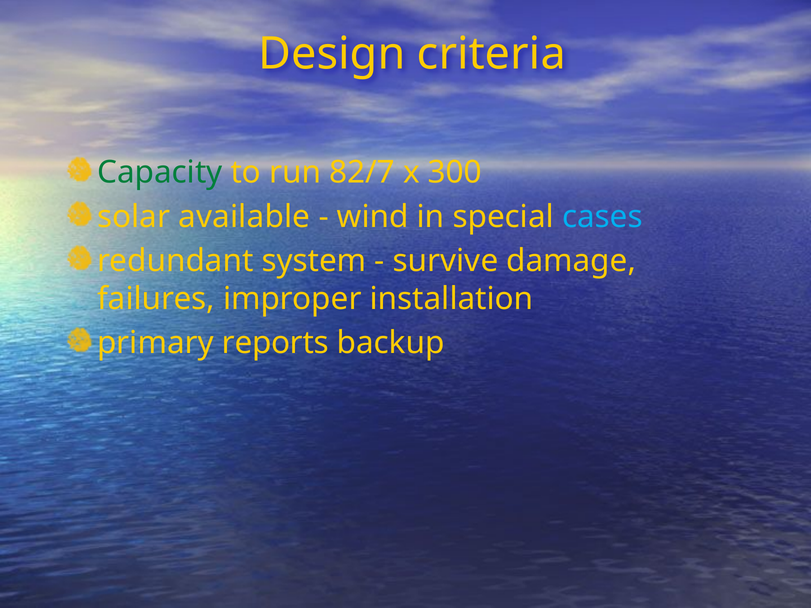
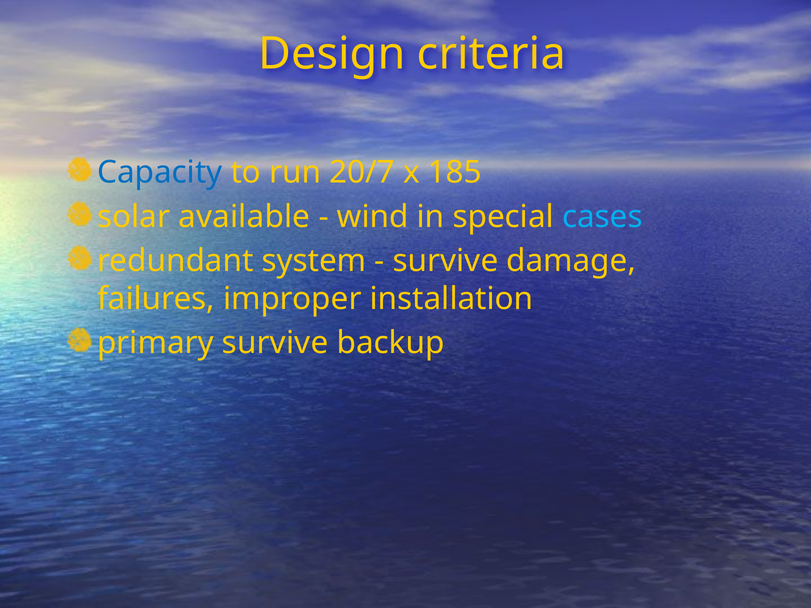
Capacity colour: green -> blue (160, 173)
82/7: 82/7 -> 20/7 (362, 173)
300: 300 -> 185 (455, 173)
primary reports: reports -> survive (275, 343)
